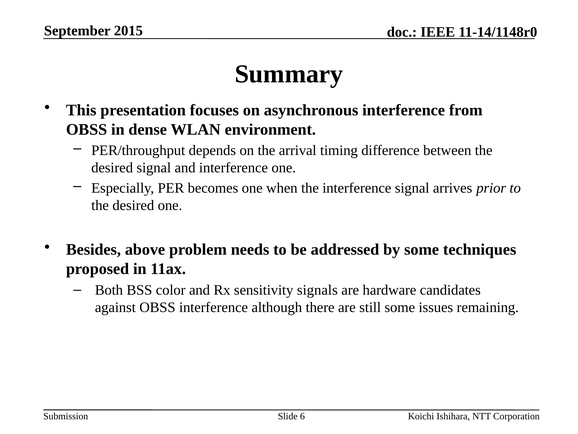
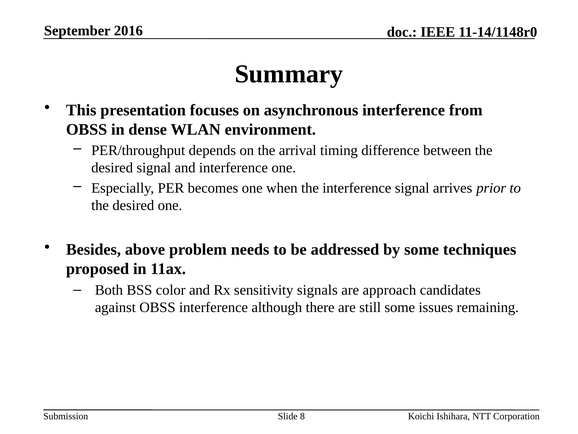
2015: 2015 -> 2016 (128, 31)
hardware: hardware -> approach (389, 290)
6: 6 -> 8 (302, 416)
